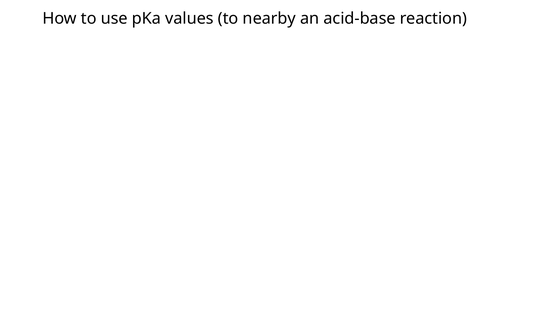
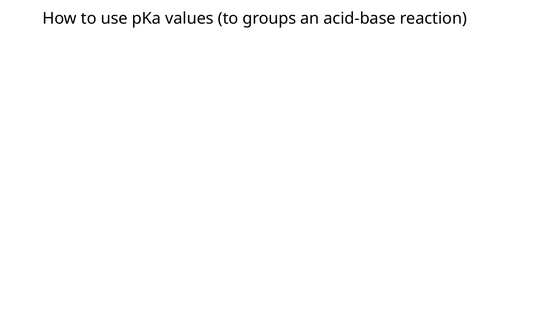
nearby: nearby -> groups (269, 19)
